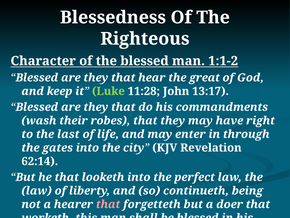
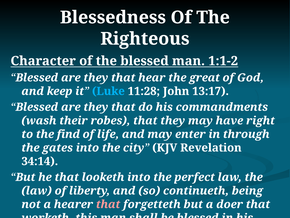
Luke colour: light green -> light blue (108, 91)
last: last -> find (68, 134)
62:14: 62:14 -> 34:14 (40, 161)
